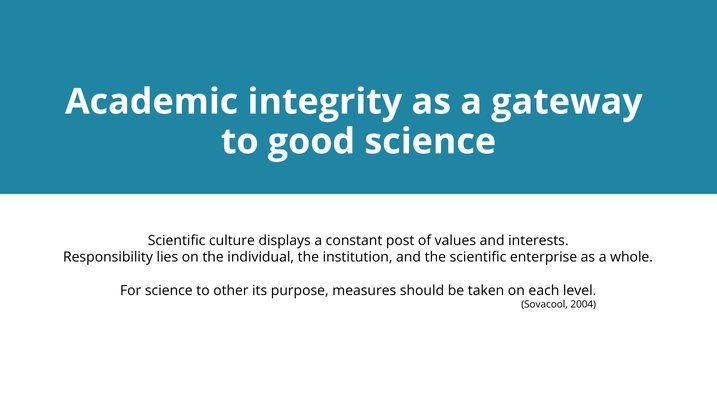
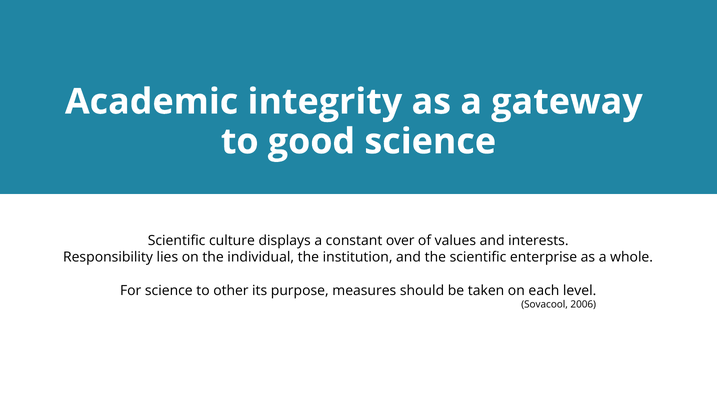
post: post -> over (400, 241)
2004: 2004 -> 2006 (583, 305)
